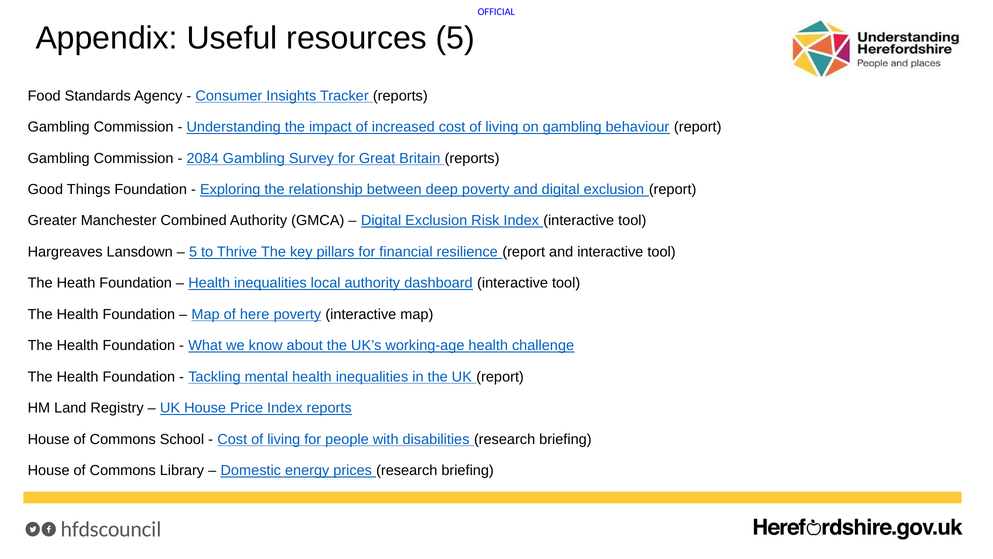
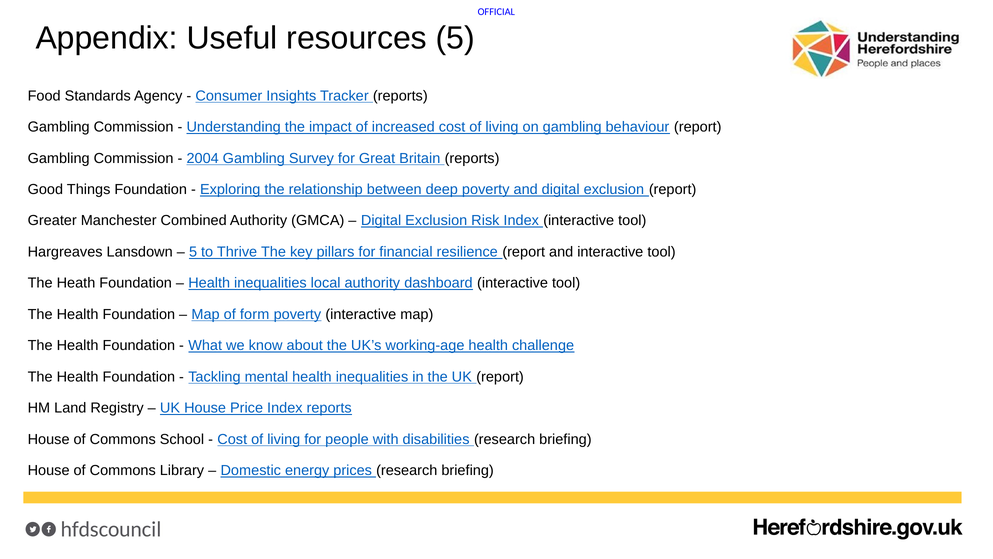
2084: 2084 -> 2004 (203, 158)
here: here -> form (255, 314)
